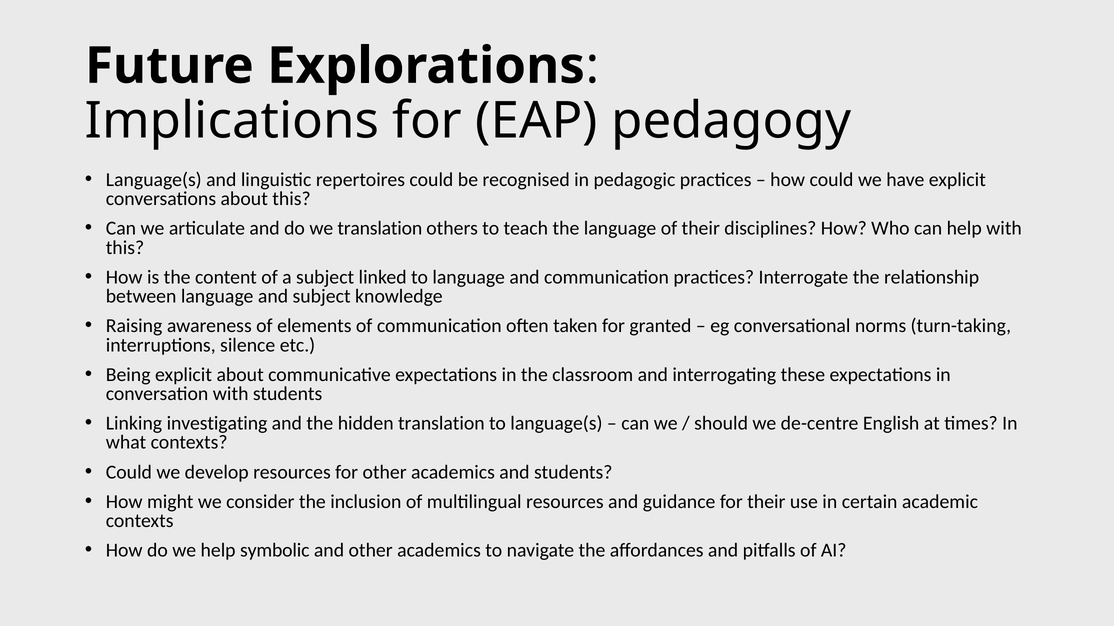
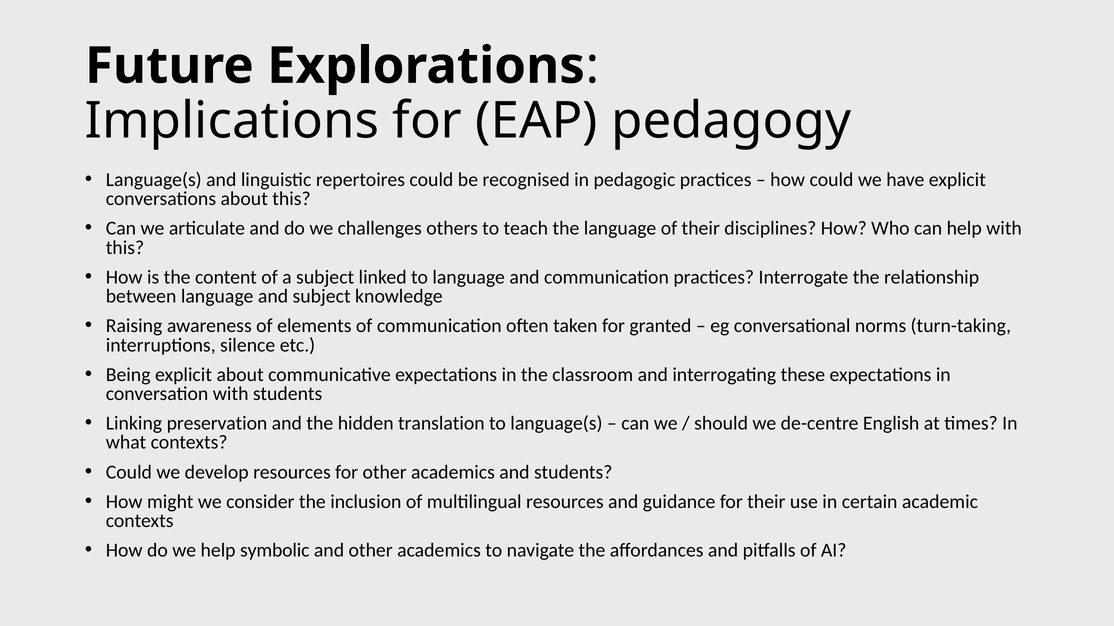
we translation: translation -> challenges (380, 229)
investigating: investigating -> preservation (217, 424)
